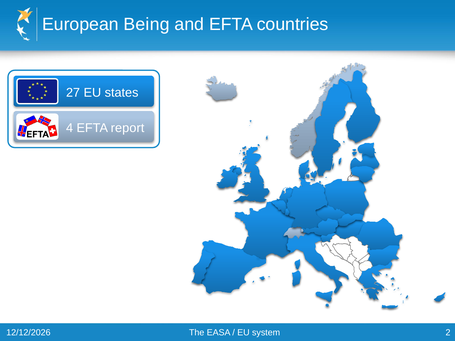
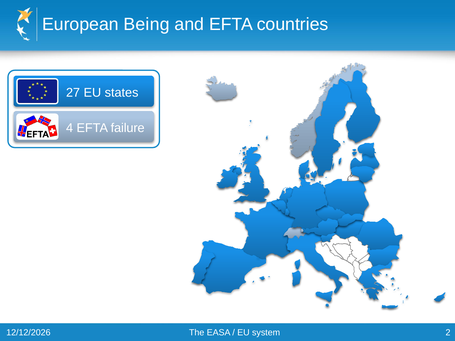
report: report -> failure (128, 128)
